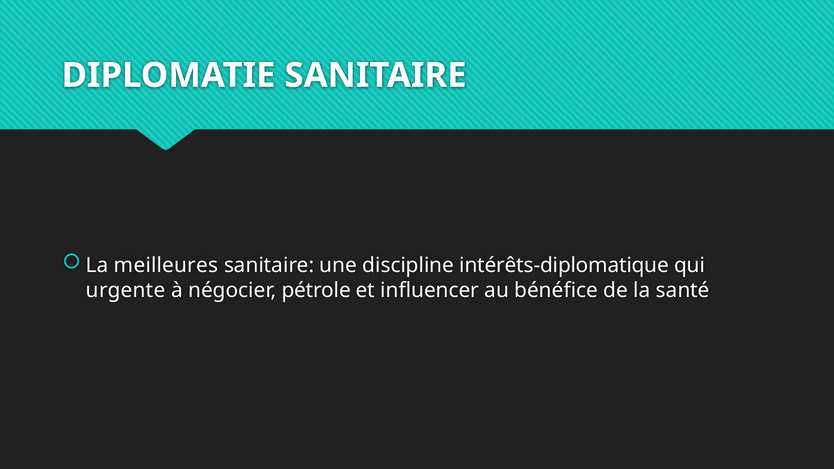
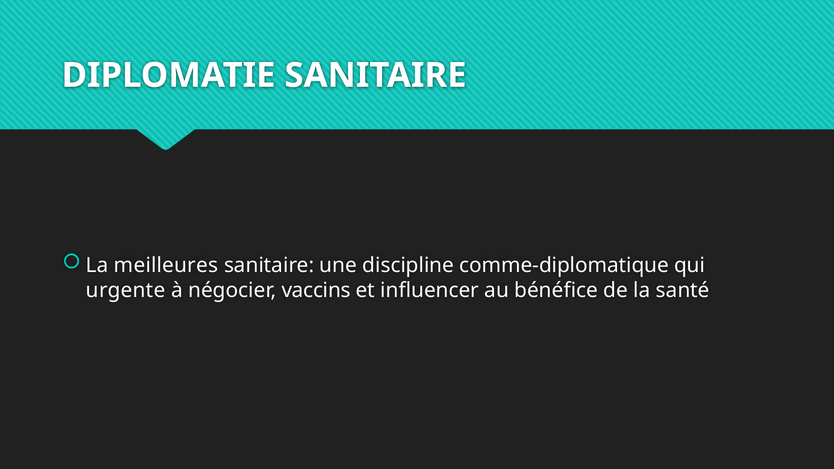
intérêts-diplomatique: intérêts-diplomatique -> comme-diplomatique (564, 265)
pétrole: pétrole -> vaccins (316, 290)
